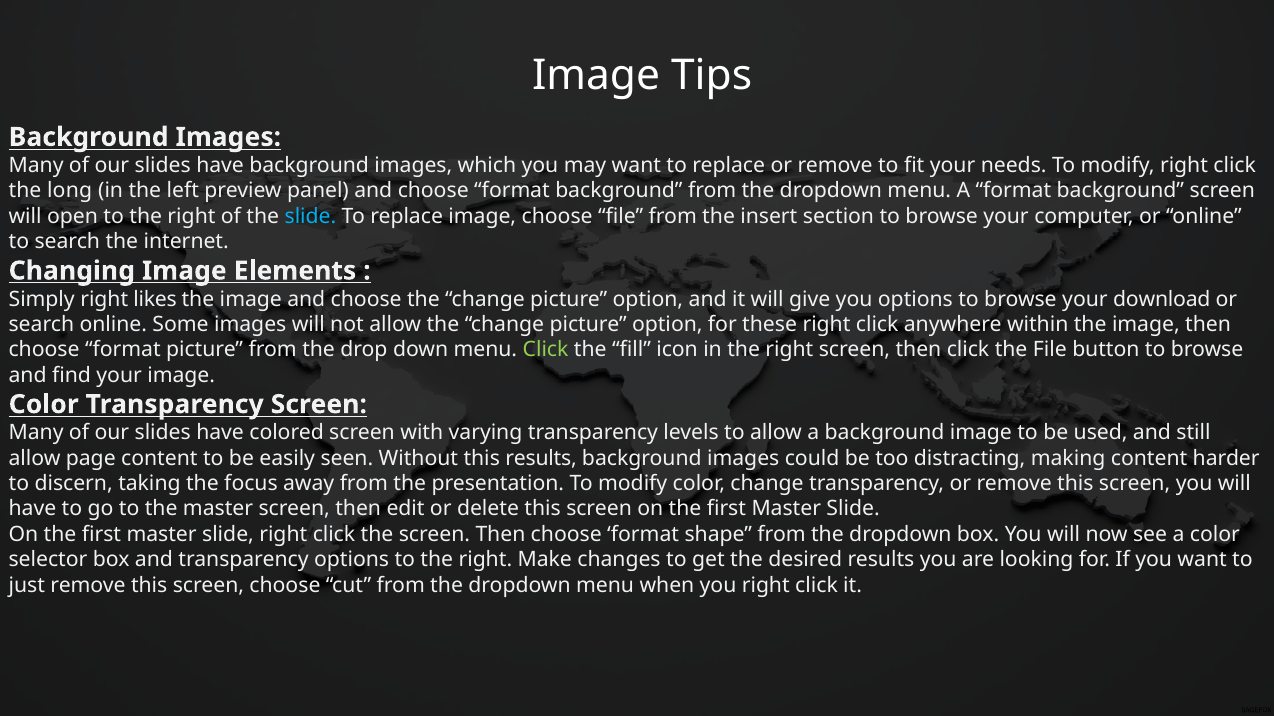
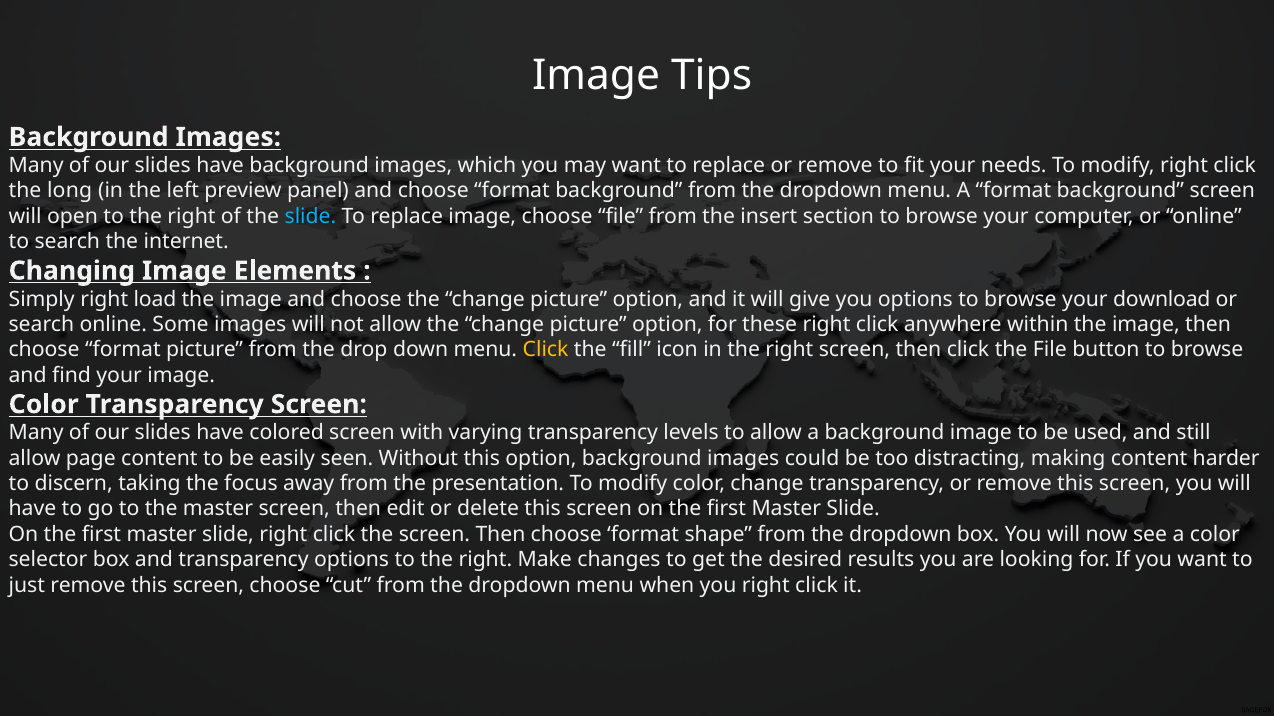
likes: likes -> load (155, 299)
Click colour: light green -> yellow (546, 350)
this results: results -> option (541, 458)
